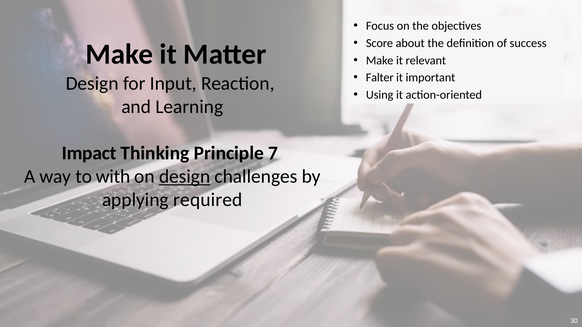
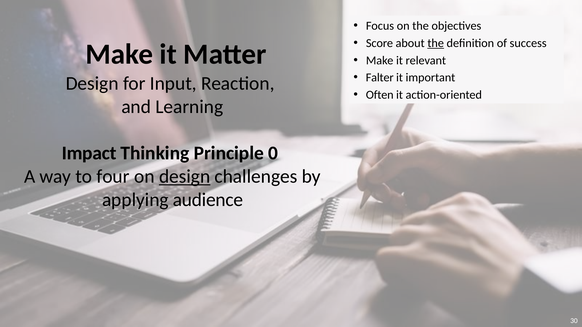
the underline: none -> present (436, 43)
Using: Using -> Often (380, 95)
7: 7 -> 0 (273, 153)
with: with -> four (113, 177)
required: required -> audience (208, 200)
